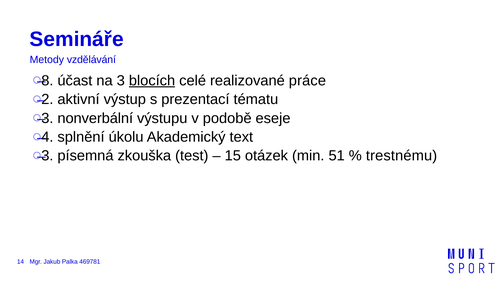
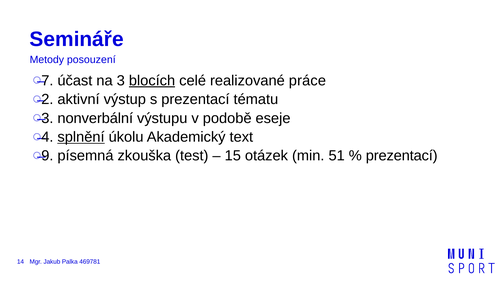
vzdělávání: vzdělávání -> posouzení (91, 60)
8: 8 -> 7 (47, 81)
splnění underline: none -> present (81, 137)
3: 3 -> 9 (47, 156)
trestnému: trestnému -> prezentací (402, 156)
